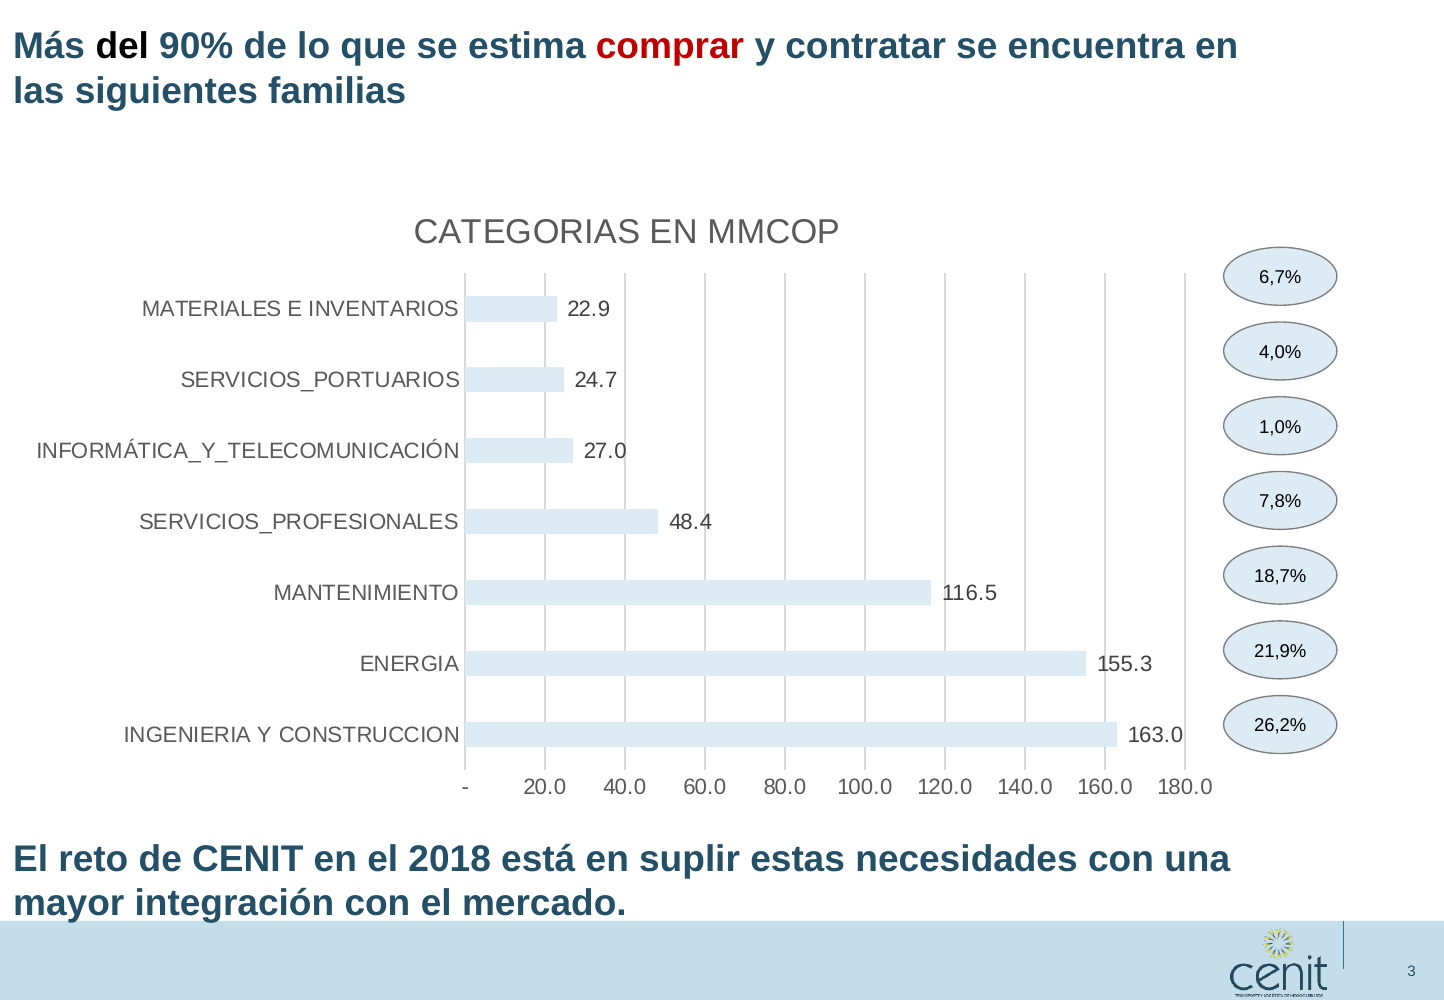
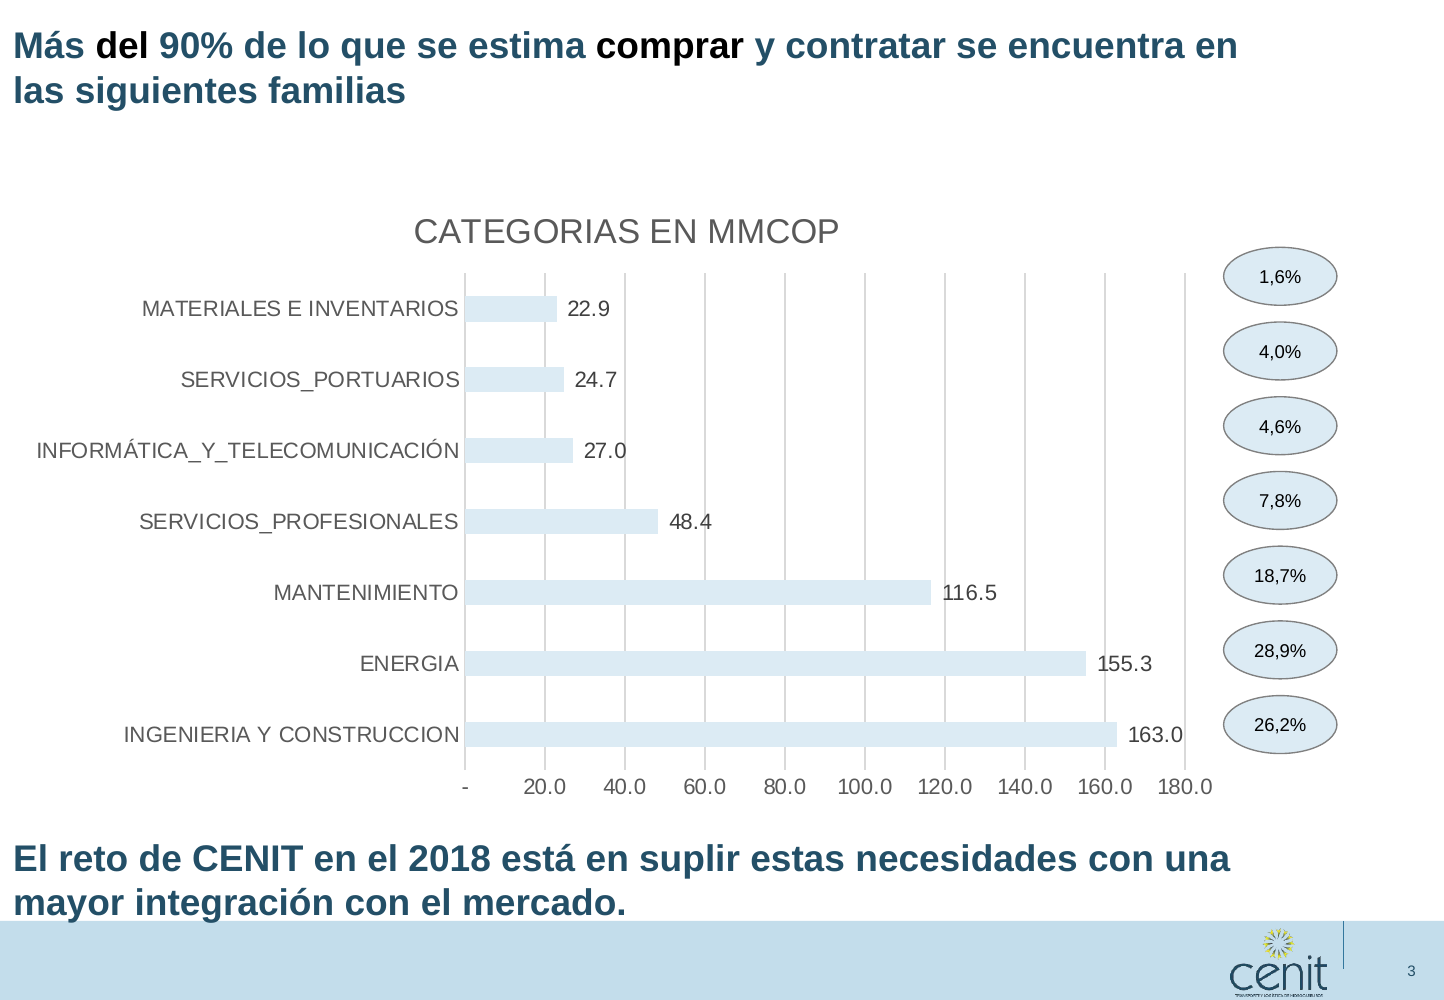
comprar colour: red -> black (670, 46)
6,7%: 6,7% -> 1,6% (1280, 277)
1,0%: 1,0% -> 4,6% (1280, 427)
21,9%: 21,9% -> 28,9% (1280, 651)
